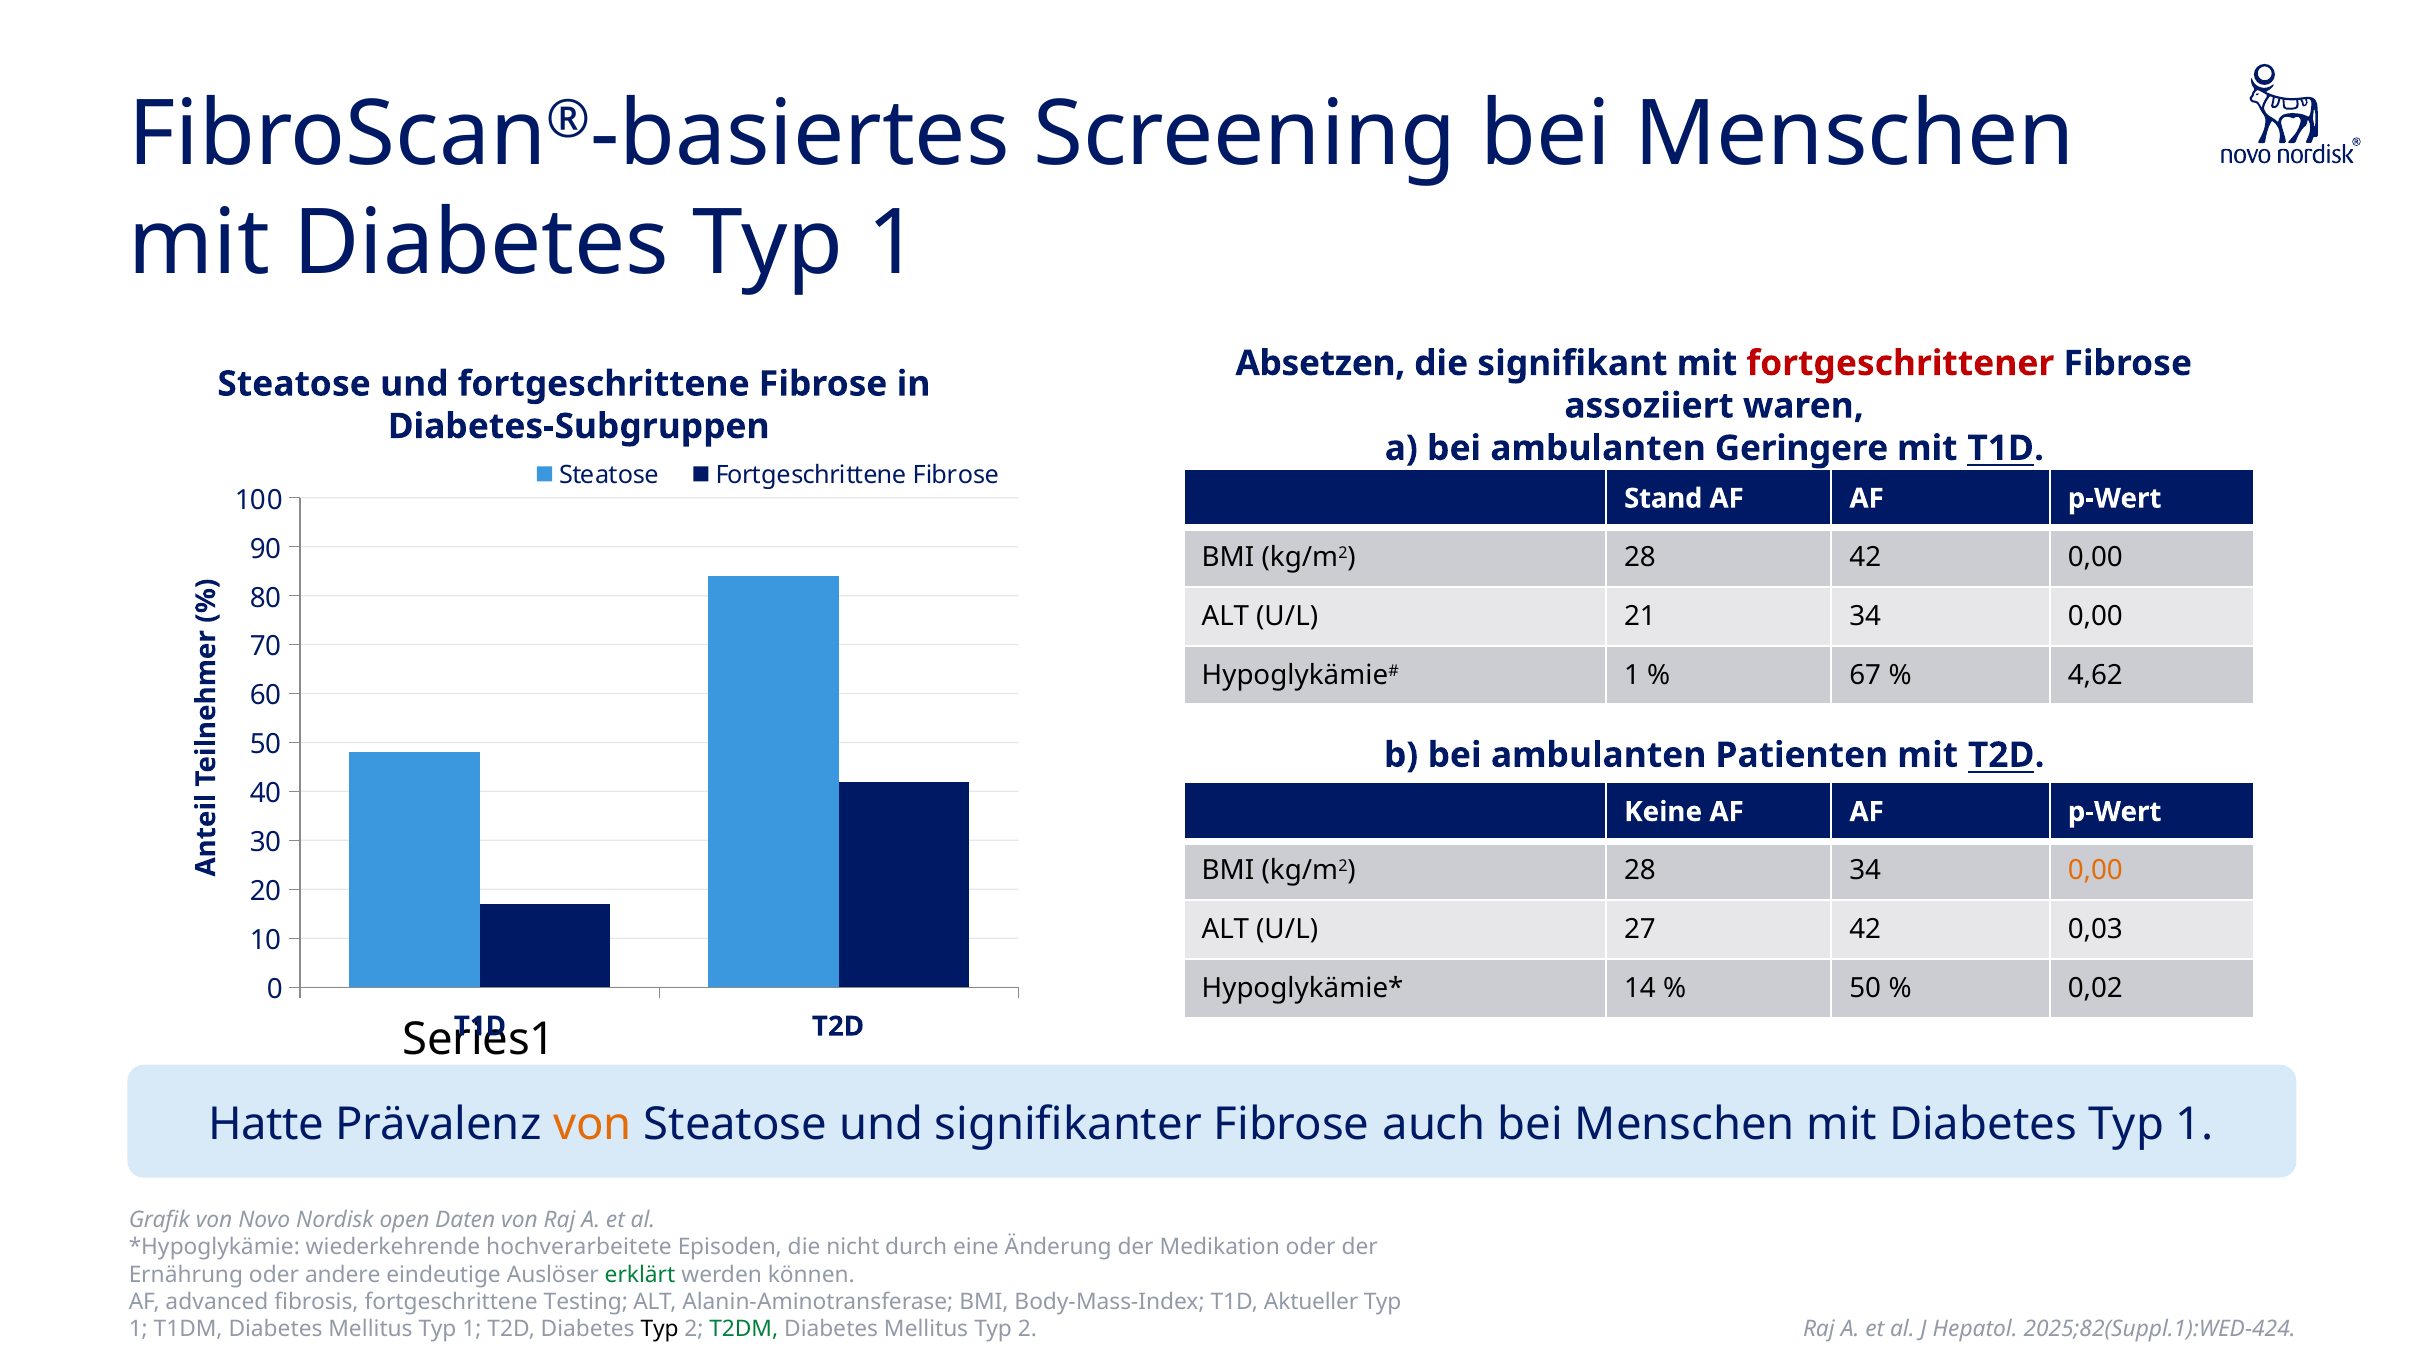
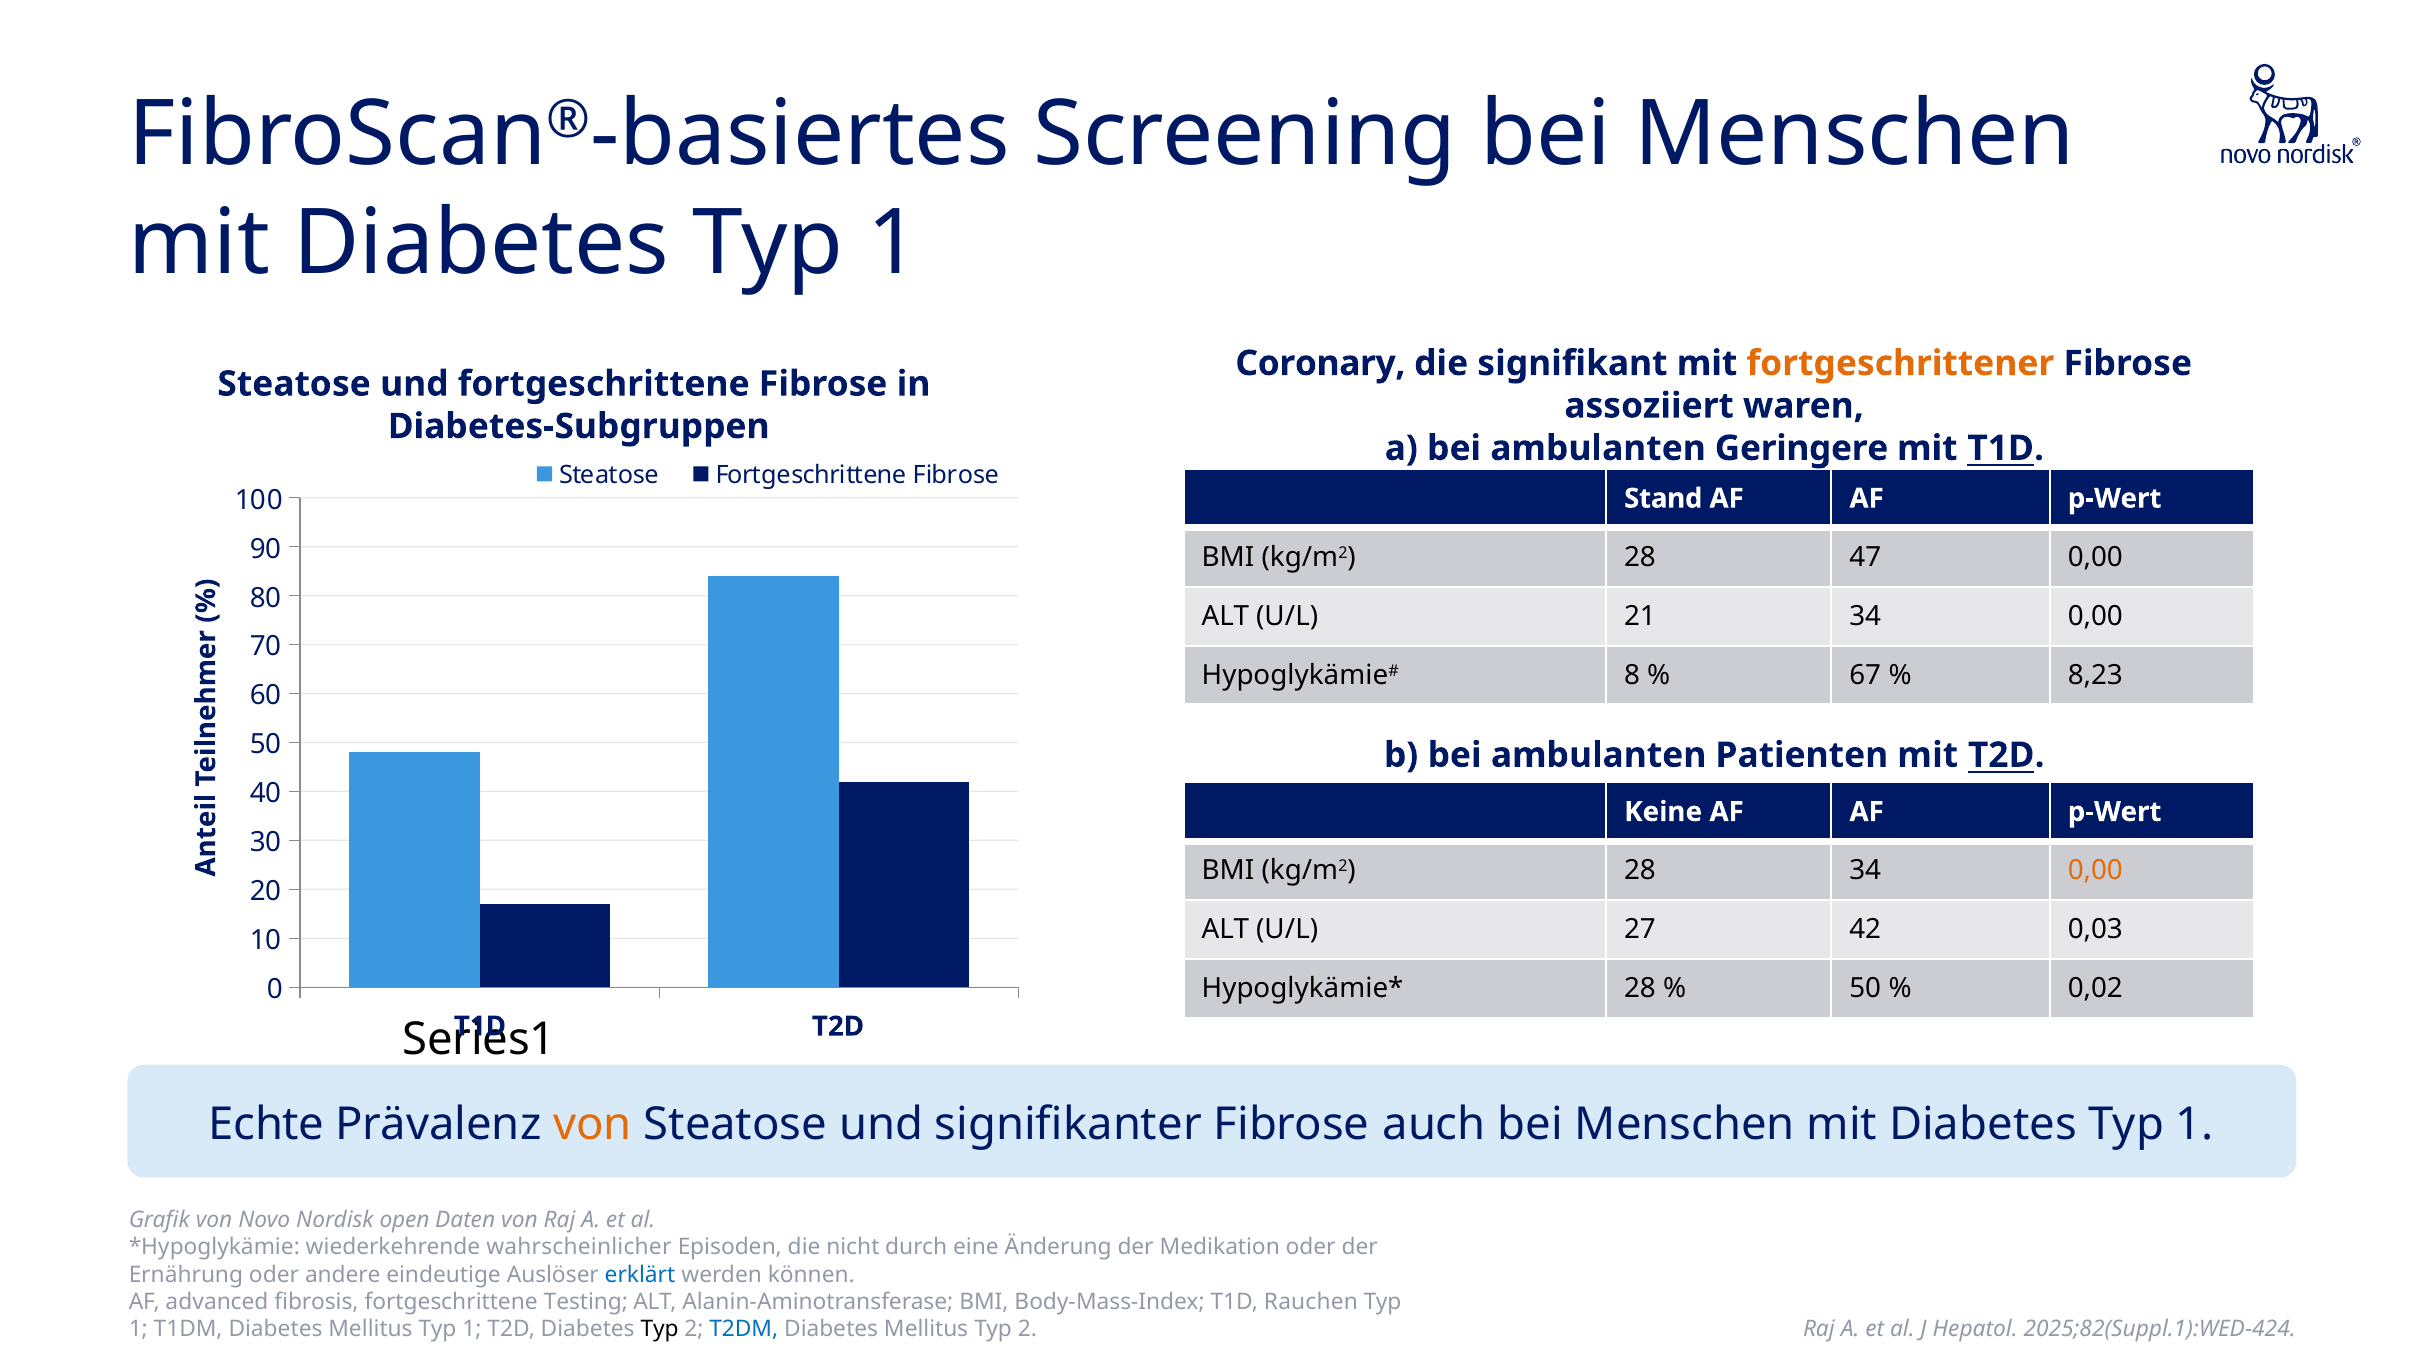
Absetzen: Absetzen -> Coronary (1320, 363)
fortgeschrittener colour: red -> orange (1900, 363)
28 42: 42 -> 47 (1865, 557)
1: 1 -> 8 (1632, 675)
4,62: 4,62 -> 8,23 (2095, 675)
14: 14 -> 28 (1640, 988)
Hatte: Hatte -> Echte (267, 1124)
hochverarbeitete: hochverarbeitete -> wahrscheinlicher (579, 1247)
erklärt colour: green -> blue (640, 1274)
Aktueller: Aktueller -> Rauchen (1311, 1302)
T2DM colour: green -> blue (744, 1329)
